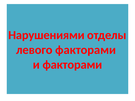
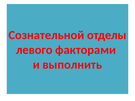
Нарушениями: Нарушениями -> Сознательной (46, 35)
и факторами: факторами -> выполнить (72, 65)
